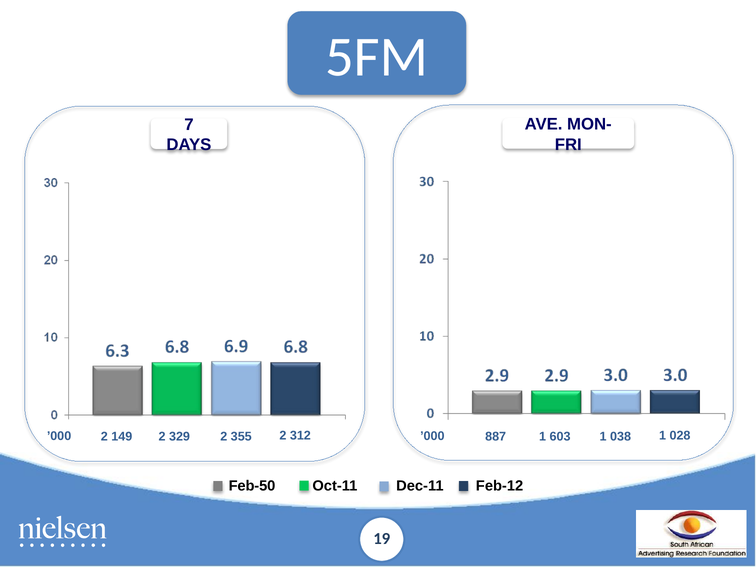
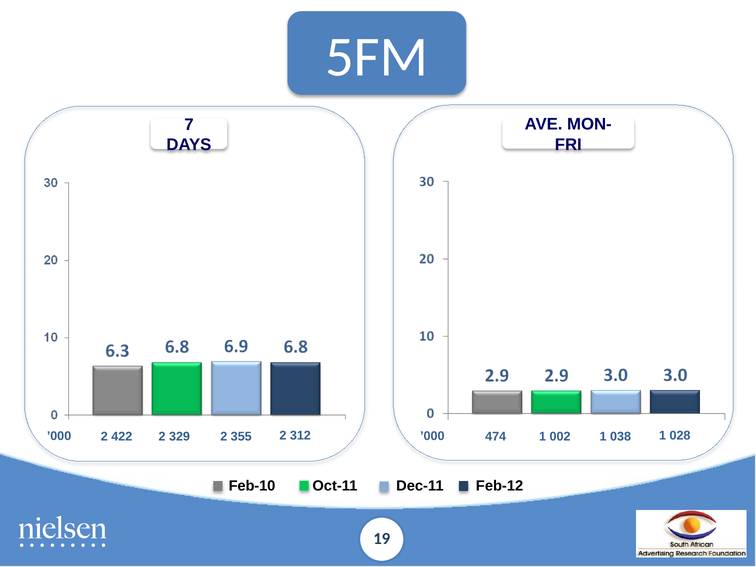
149: 149 -> 422 (122, 437)
887: 887 -> 474 (496, 437)
603: 603 -> 002 (560, 437)
Feb-50: Feb-50 -> Feb-10 (252, 486)
